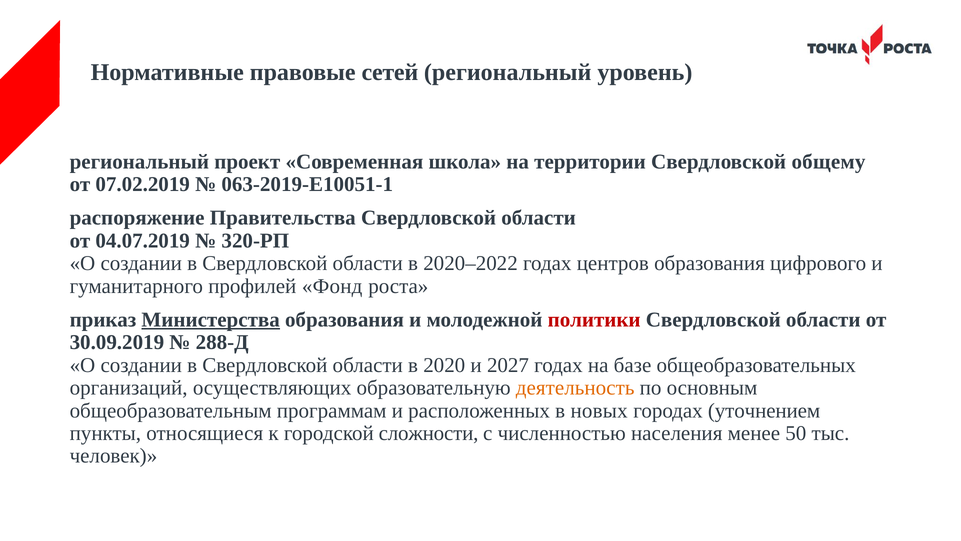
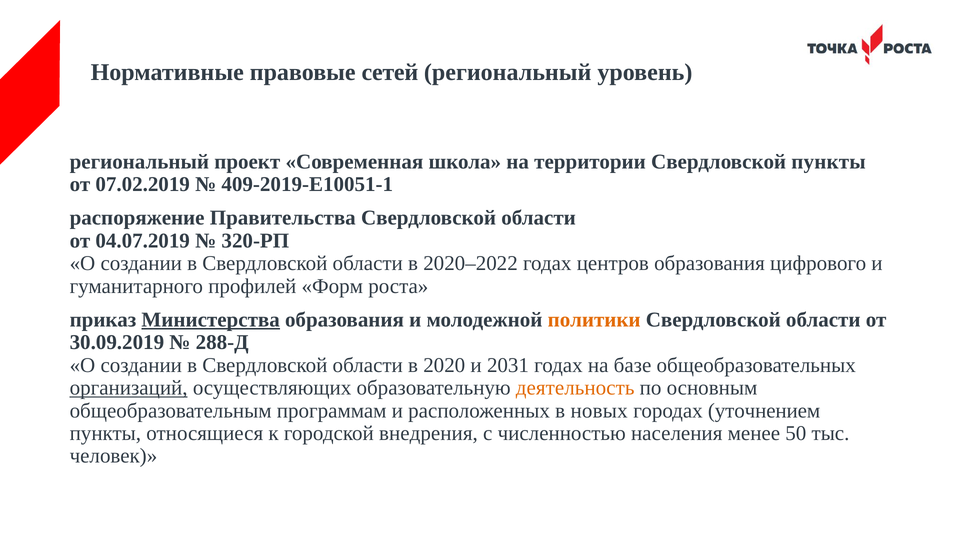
Свердловской общему: общему -> пункты (829, 162)
063-2019-E10051-1: 063-2019-E10051-1 -> 409-2019-E10051-1 (307, 184)
Фонд: Фонд -> Форм (332, 286)
политики colour: red -> orange (594, 319)
2027: 2027 -> 2031 (508, 365)
организаций underline: none -> present (129, 388)
сложности: сложности -> внедрения (428, 433)
